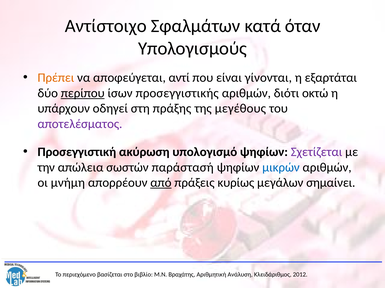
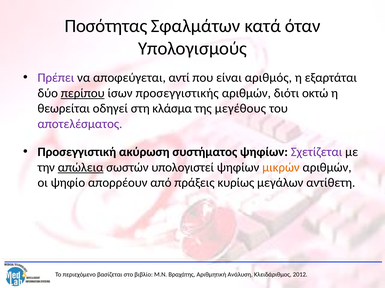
Αντίστοιχο: Αντίστοιχο -> Ποσότητας (106, 26)
Πρέπει colour: orange -> purple (56, 78)
γίνονται: γίνονται -> αριθμός (268, 78)
υπάρχουν: υπάρχουν -> θεωρείται (64, 109)
πράξης: πράξης -> κλάσμα (172, 109)
υπολογισμό: υπολογισμό -> συστήματος (205, 152)
απώλεια underline: none -> present (81, 168)
παράστασή: παράστασή -> υπολογιστεί (183, 168)
μικρών colour: blue -> orange (281, 168)
μνήμη: μνήμη -> ψηφίο (68, 183)
από underline: present -> none (161, 183)
σημαίνει: σημαίνει -> αντίθετη (331, 183)
